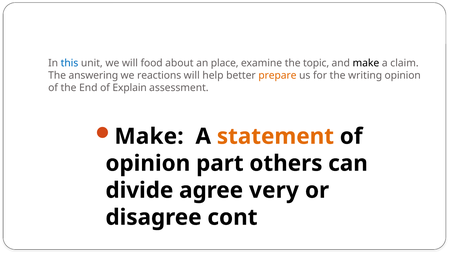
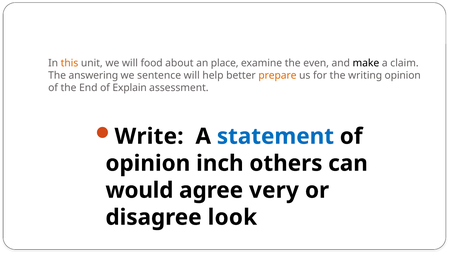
this colour: blue -> orange (70, 63)
topic: topic -> even (316, 63)
reactions: reactions -> sentence (159, 75)
Make: Make -> Write (149, 136)
statement colour: orange -> blue (275, 136)
part: part -> inch (220, 163)
divide: divide -> would (139, 190)
cont: cont -> look (232, 217)
